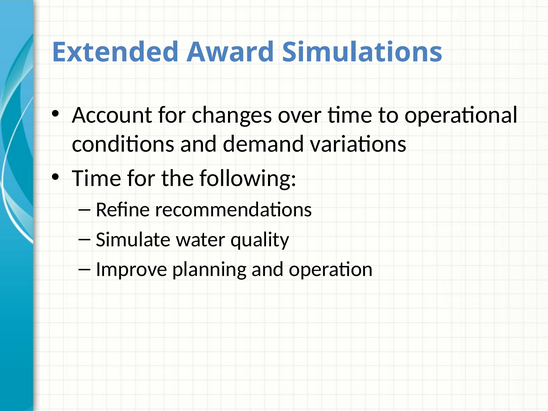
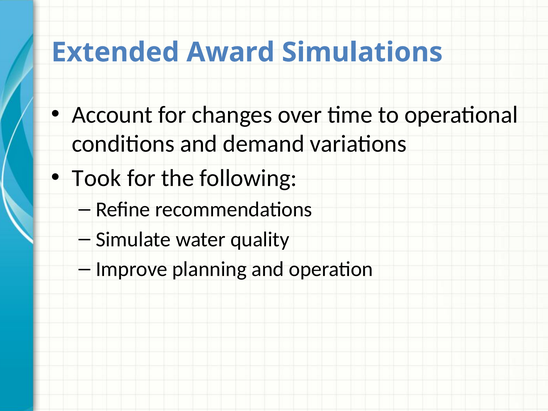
Time: Time -> Took (97, 178)
